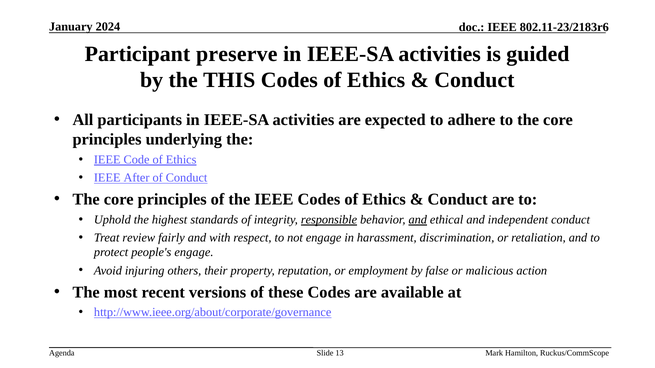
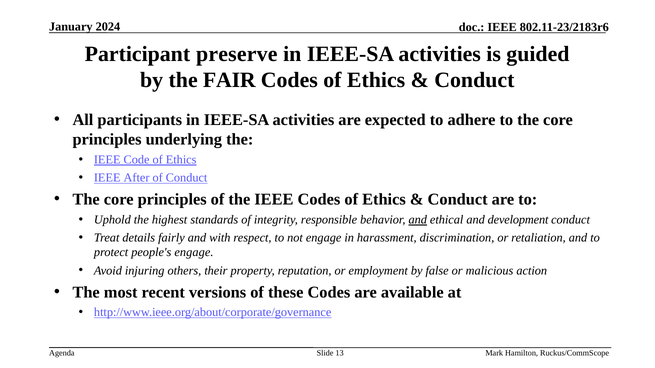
THIS: THIS -> FAIR (229, 80)
responsible underline: present -> none (329, 220)
independent: independent -> development (518, 220)
review: review -> details (139, 238)
